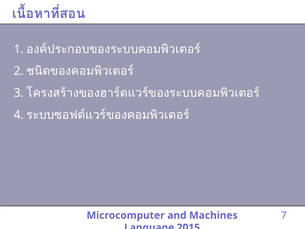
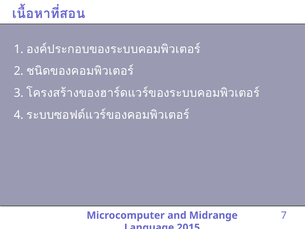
Machines: Machines -> Midrange (213, 215)
